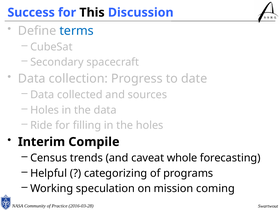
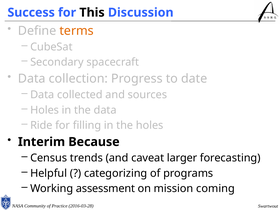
terms colour: blue -> orange (77, 31)
Compile: Compile -> Because (94, 142)
whole: whole -> larger (182, 158)
speculation: speculation -> assessment (105, 188)
